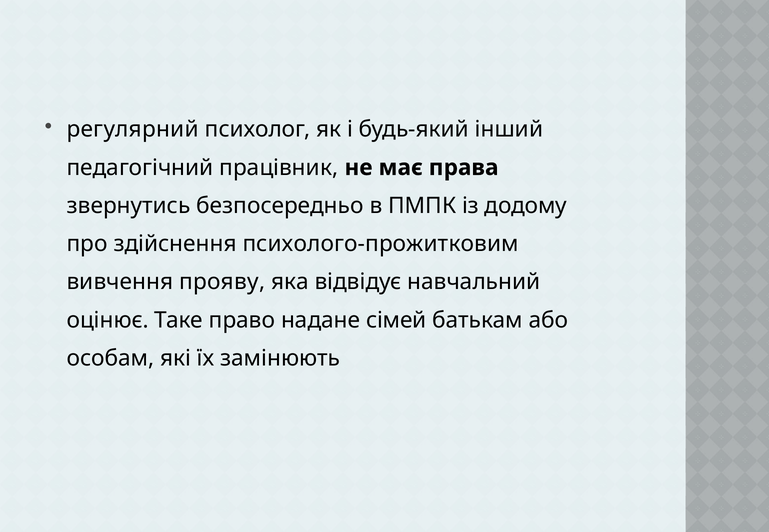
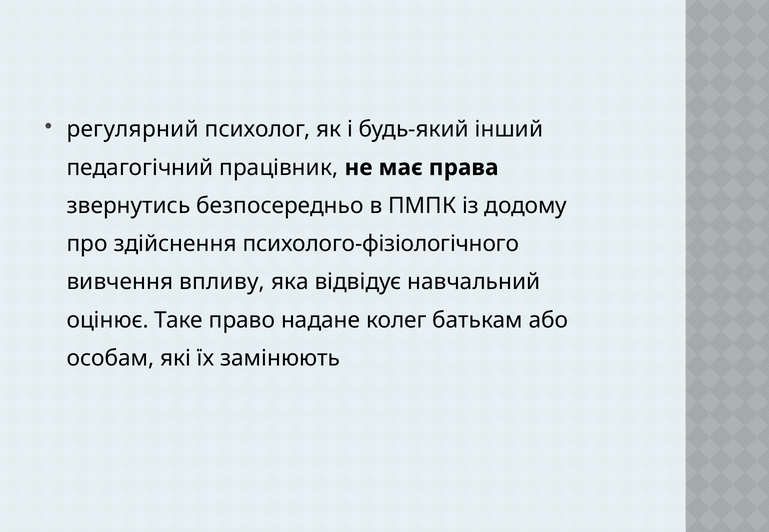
психолого-прожитковим: психолого-прожитковим -> психолого-фізіологічного (381, 244)
прояву: прояву -> впливу (222, 282)
сімей: сімей -> колег (396, 320)
